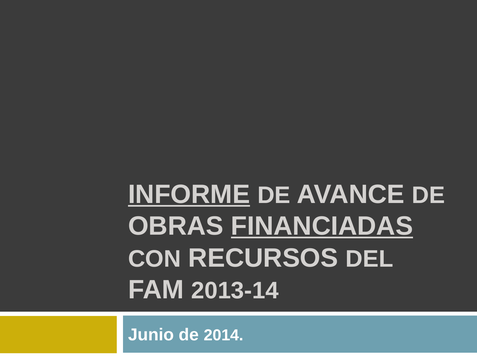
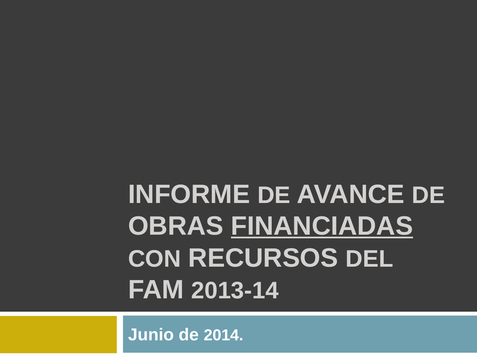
INFORME underline: present -> none (189, 194)
